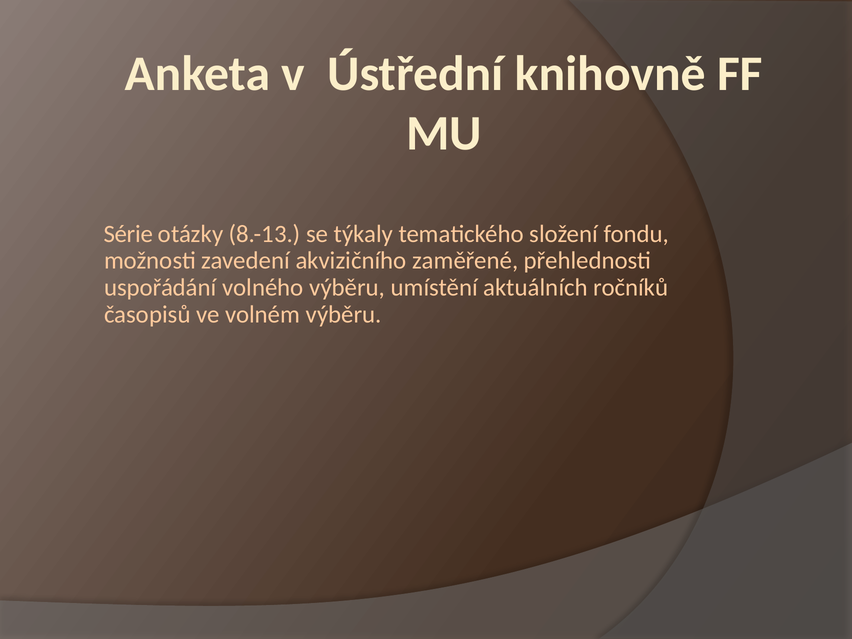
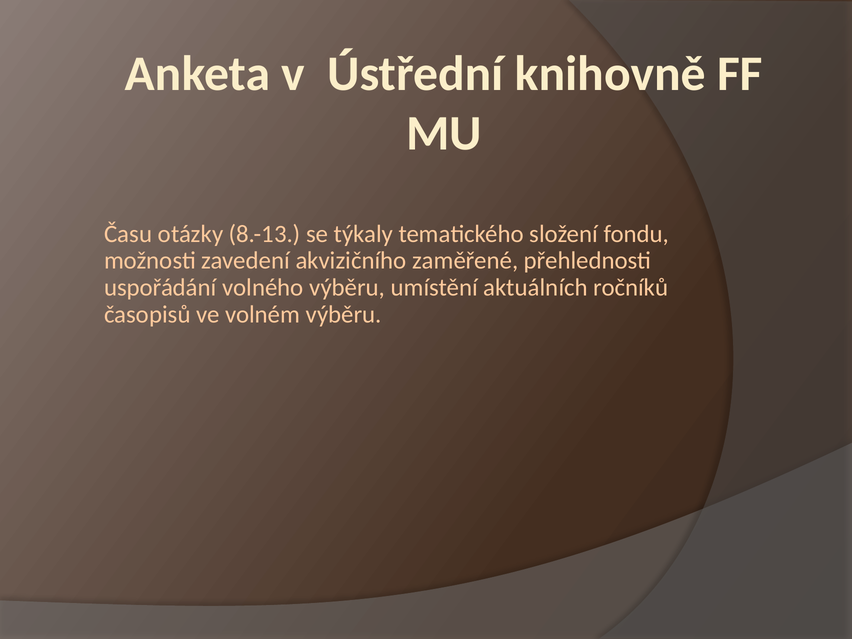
Série: Série -> Času (128, 234)
